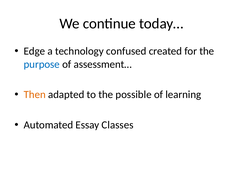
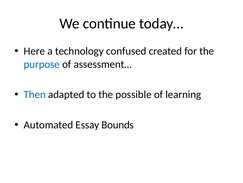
Edge: Edge -> Here (34, 51)
Then colour: orange -> blue (35, 94)
Classes: Classes -> Bounds (118, 124)
